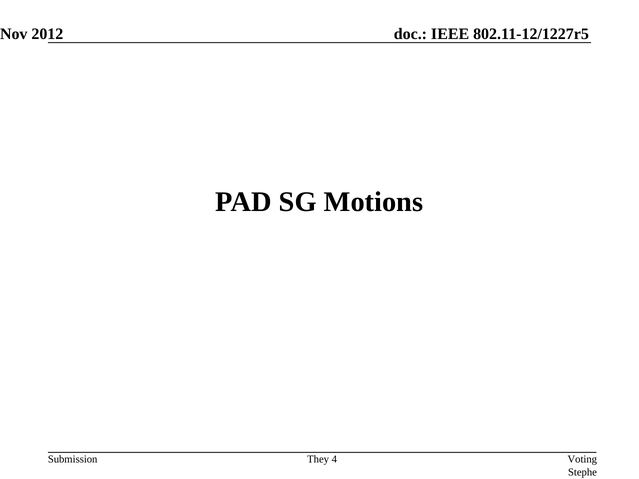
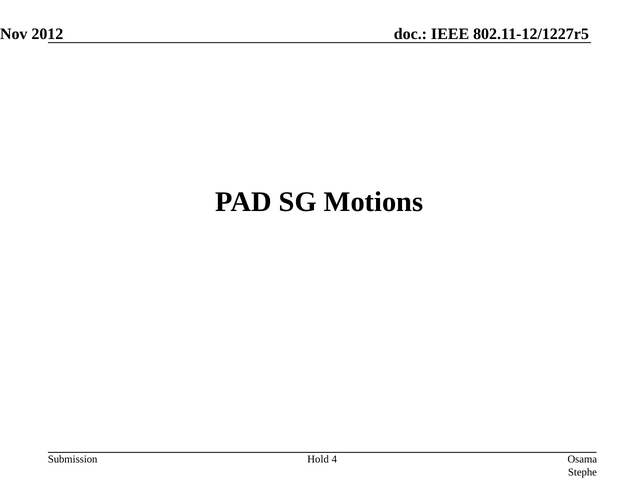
They: They -> Hold (318, 460)
Voting: Voting -> Osama (582, 460)
